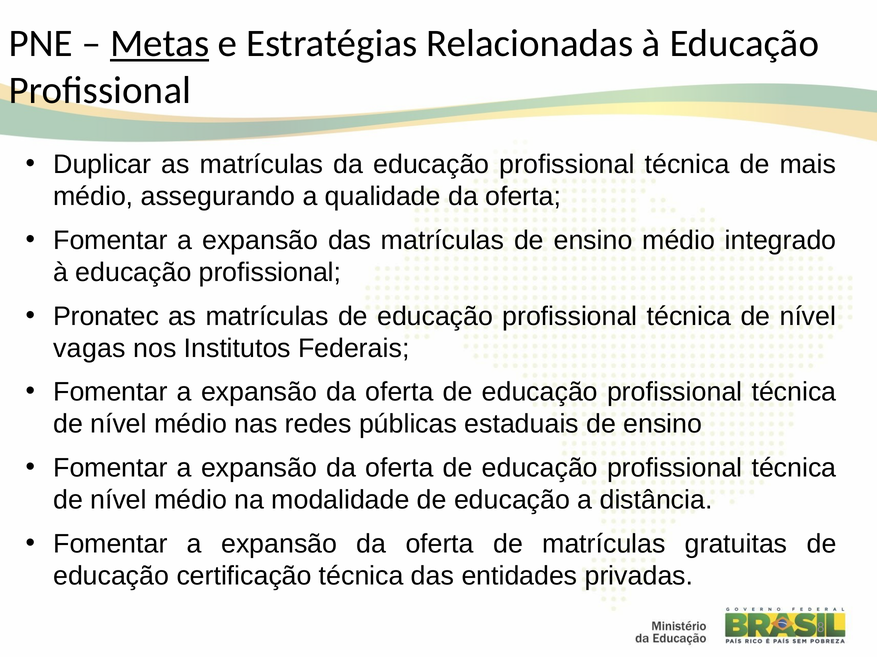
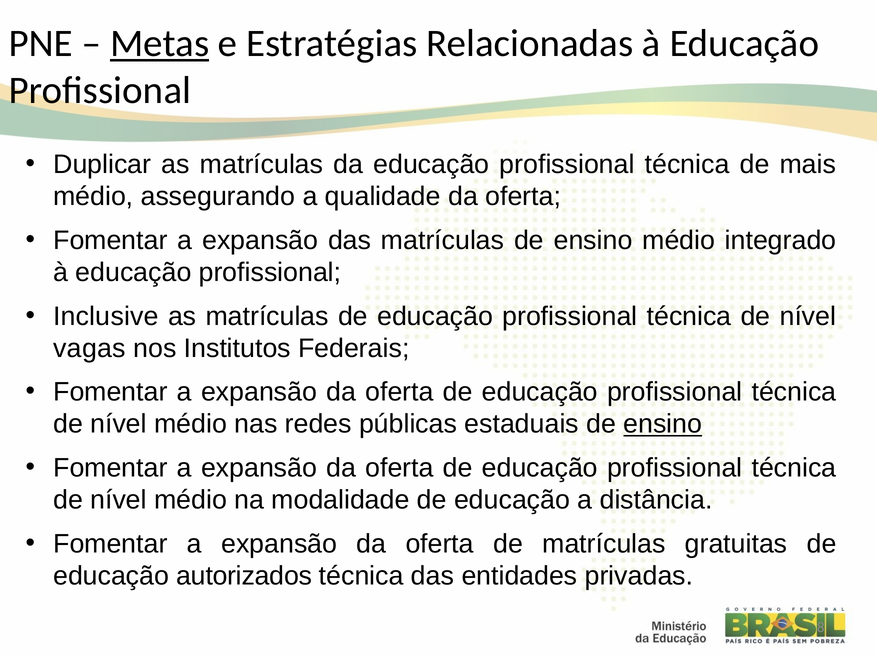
Pronatec: Pronatec -> Inclusive (106, 317)
ensino underline: none -> present (663, 425)
certificação: certificação -> autorizados (244, 577)
